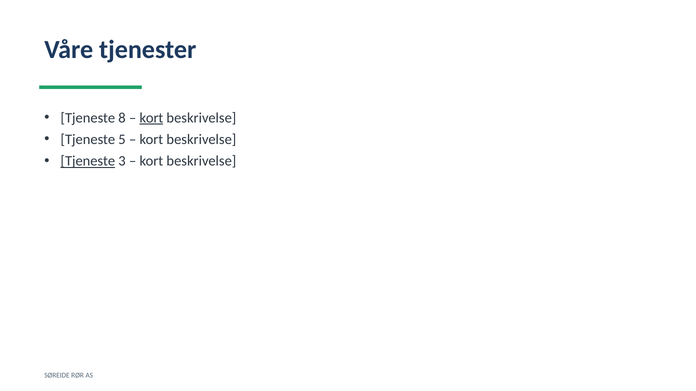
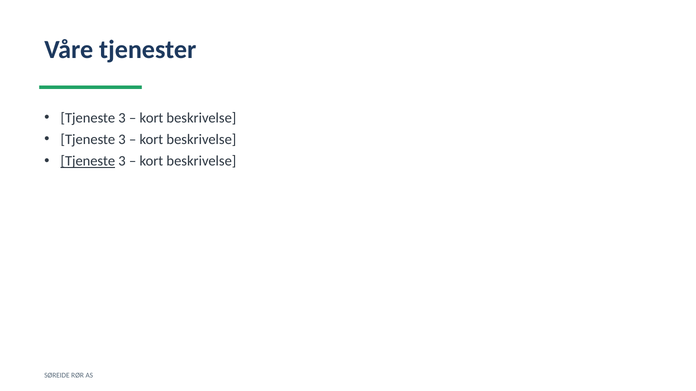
8: 8 -> 3 (122, 118)
kort underline: present -> none (151, 118)
5: 5 -> 3 (122, 140)
